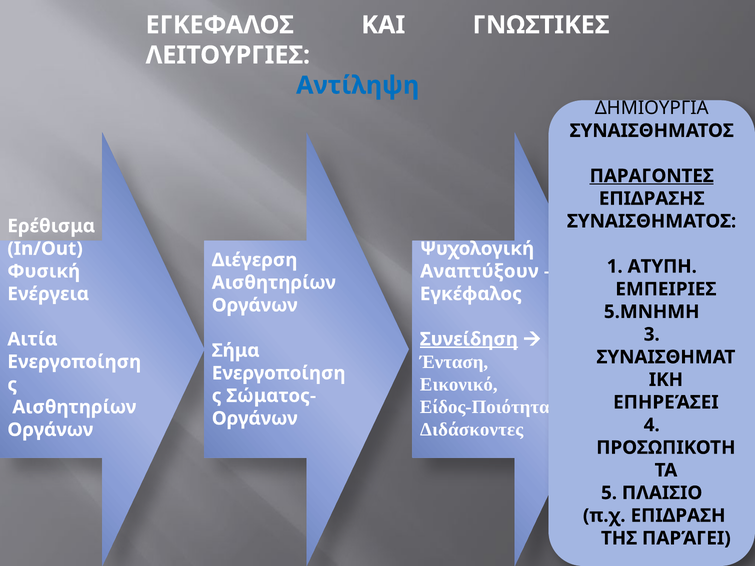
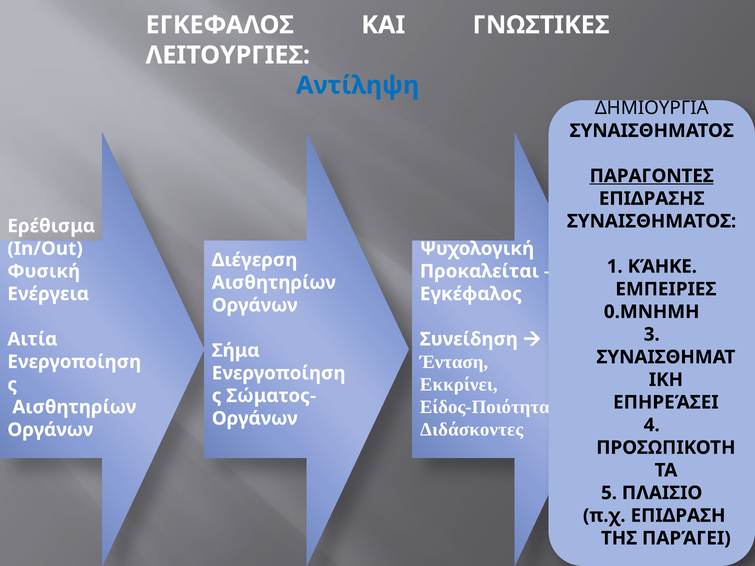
ΑΤΥΠΗ: ΑΤΥΠΗ -> ΚΆΗΚΕ (662, 267)
Αναπτύξουν: Αναπτύξουν -> Προκαλείται (480, 271)
5.ΜΝΗΜΗ: 5.ΜΝΗΜΗ -> 0.ΜΝΗΜΗ (652, 312)
Συνείδηση underline: present -> none (469, 339)
Εικονικό: Εικονικό -> Εκκρίνει (459, 385)
